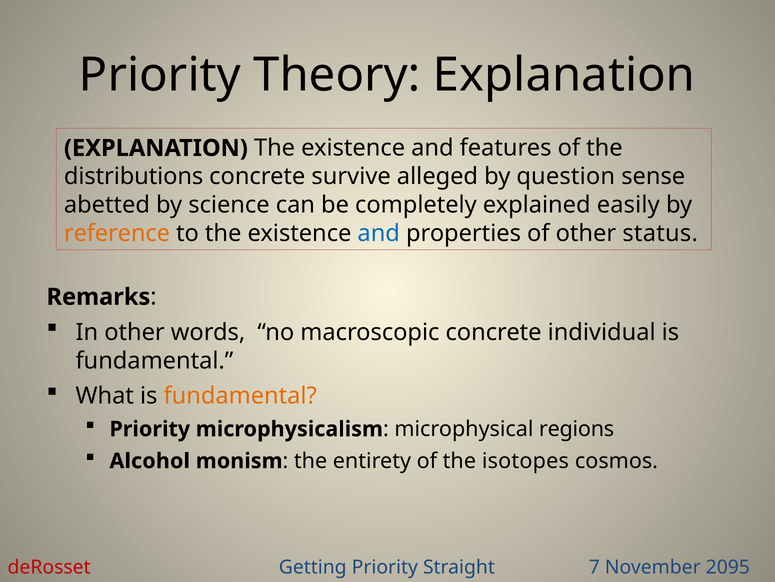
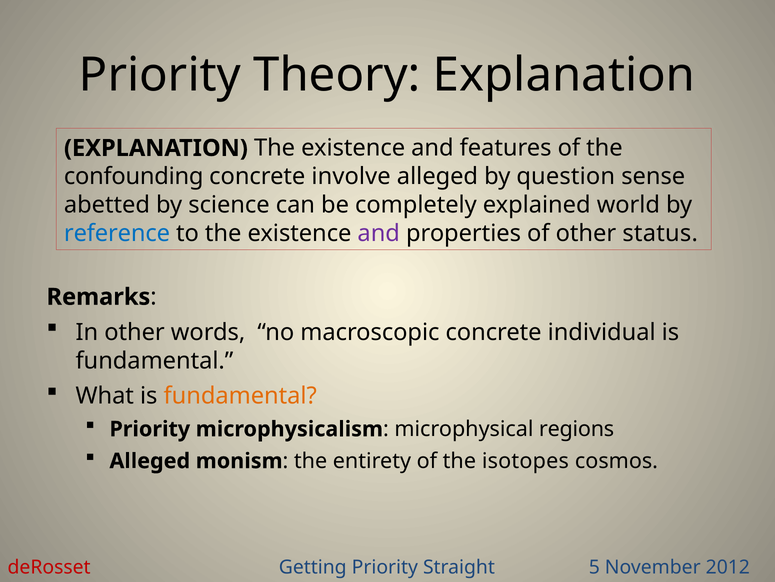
distributions: distributions -> confounding (134, 176)
survive: survive -> involve (351, 176)
easily: easily -> world (628, 205)
reference colour: orange -> blue (117, 233)
and colour: blue -> purple (379, 233)
Alcohol: Alcohol -> Alleged (150, 460)
7: 7 -> 5 (594, 567)
2095: 2095 -> 2012 (728, 567)
